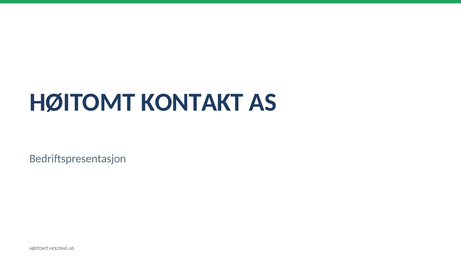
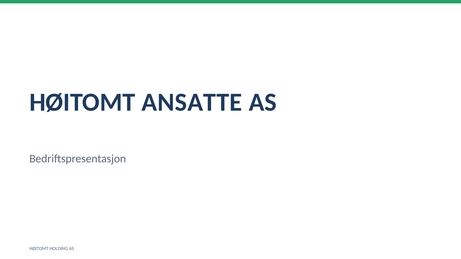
KONTAKT: KONTAKT -> ANSATTE (192, 102)
